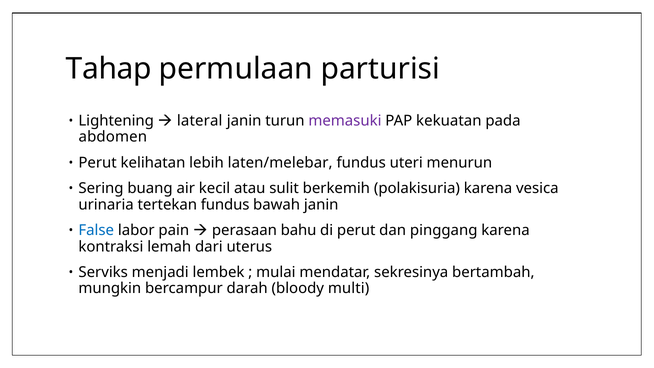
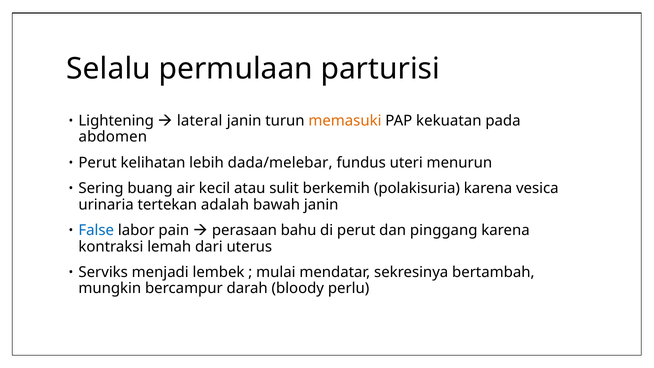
Tahap: Tahap -> Selalu (109, 69)
memasuki colour: purple -> orange (345, 121)
laten/melebar: laten/melebar -> dada/melebar (280, 163)
tertekan fundus: fundus -> adalah (225, 205)
multi: multi -> perlu (349, 288)
